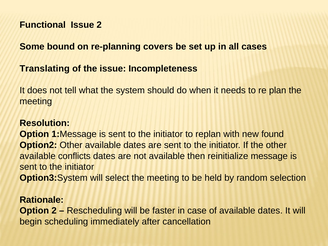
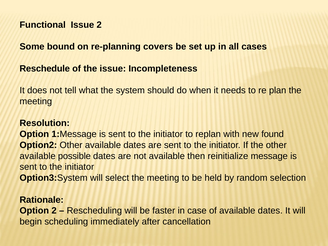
Translating: Translating -> Reschedule (45, 69)
conflicts: conflicts -> possible (74, 156)
